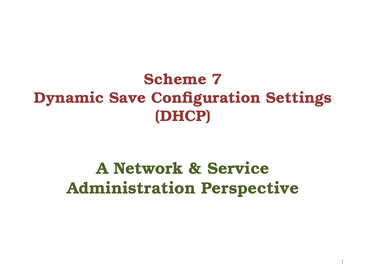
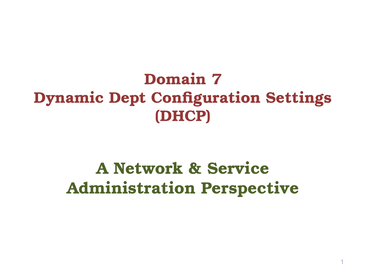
Scheme: Scheme -> Domain (175, 79)
Save: Save -> Dept (128, 98)
